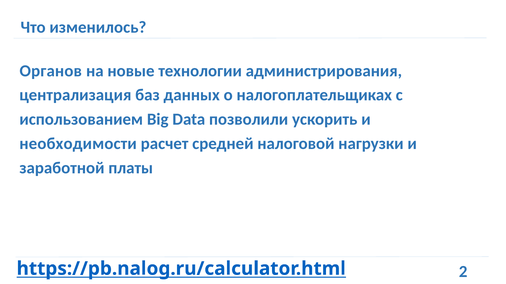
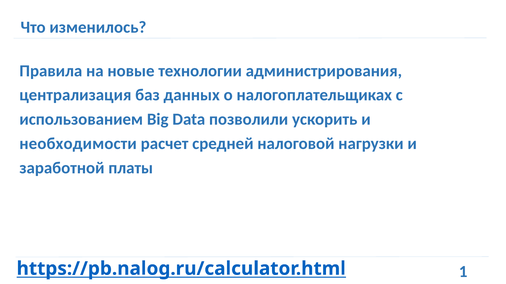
Органов: Органов -> Правила (51, 71)
2: 2 -> 1 (463, 272)
